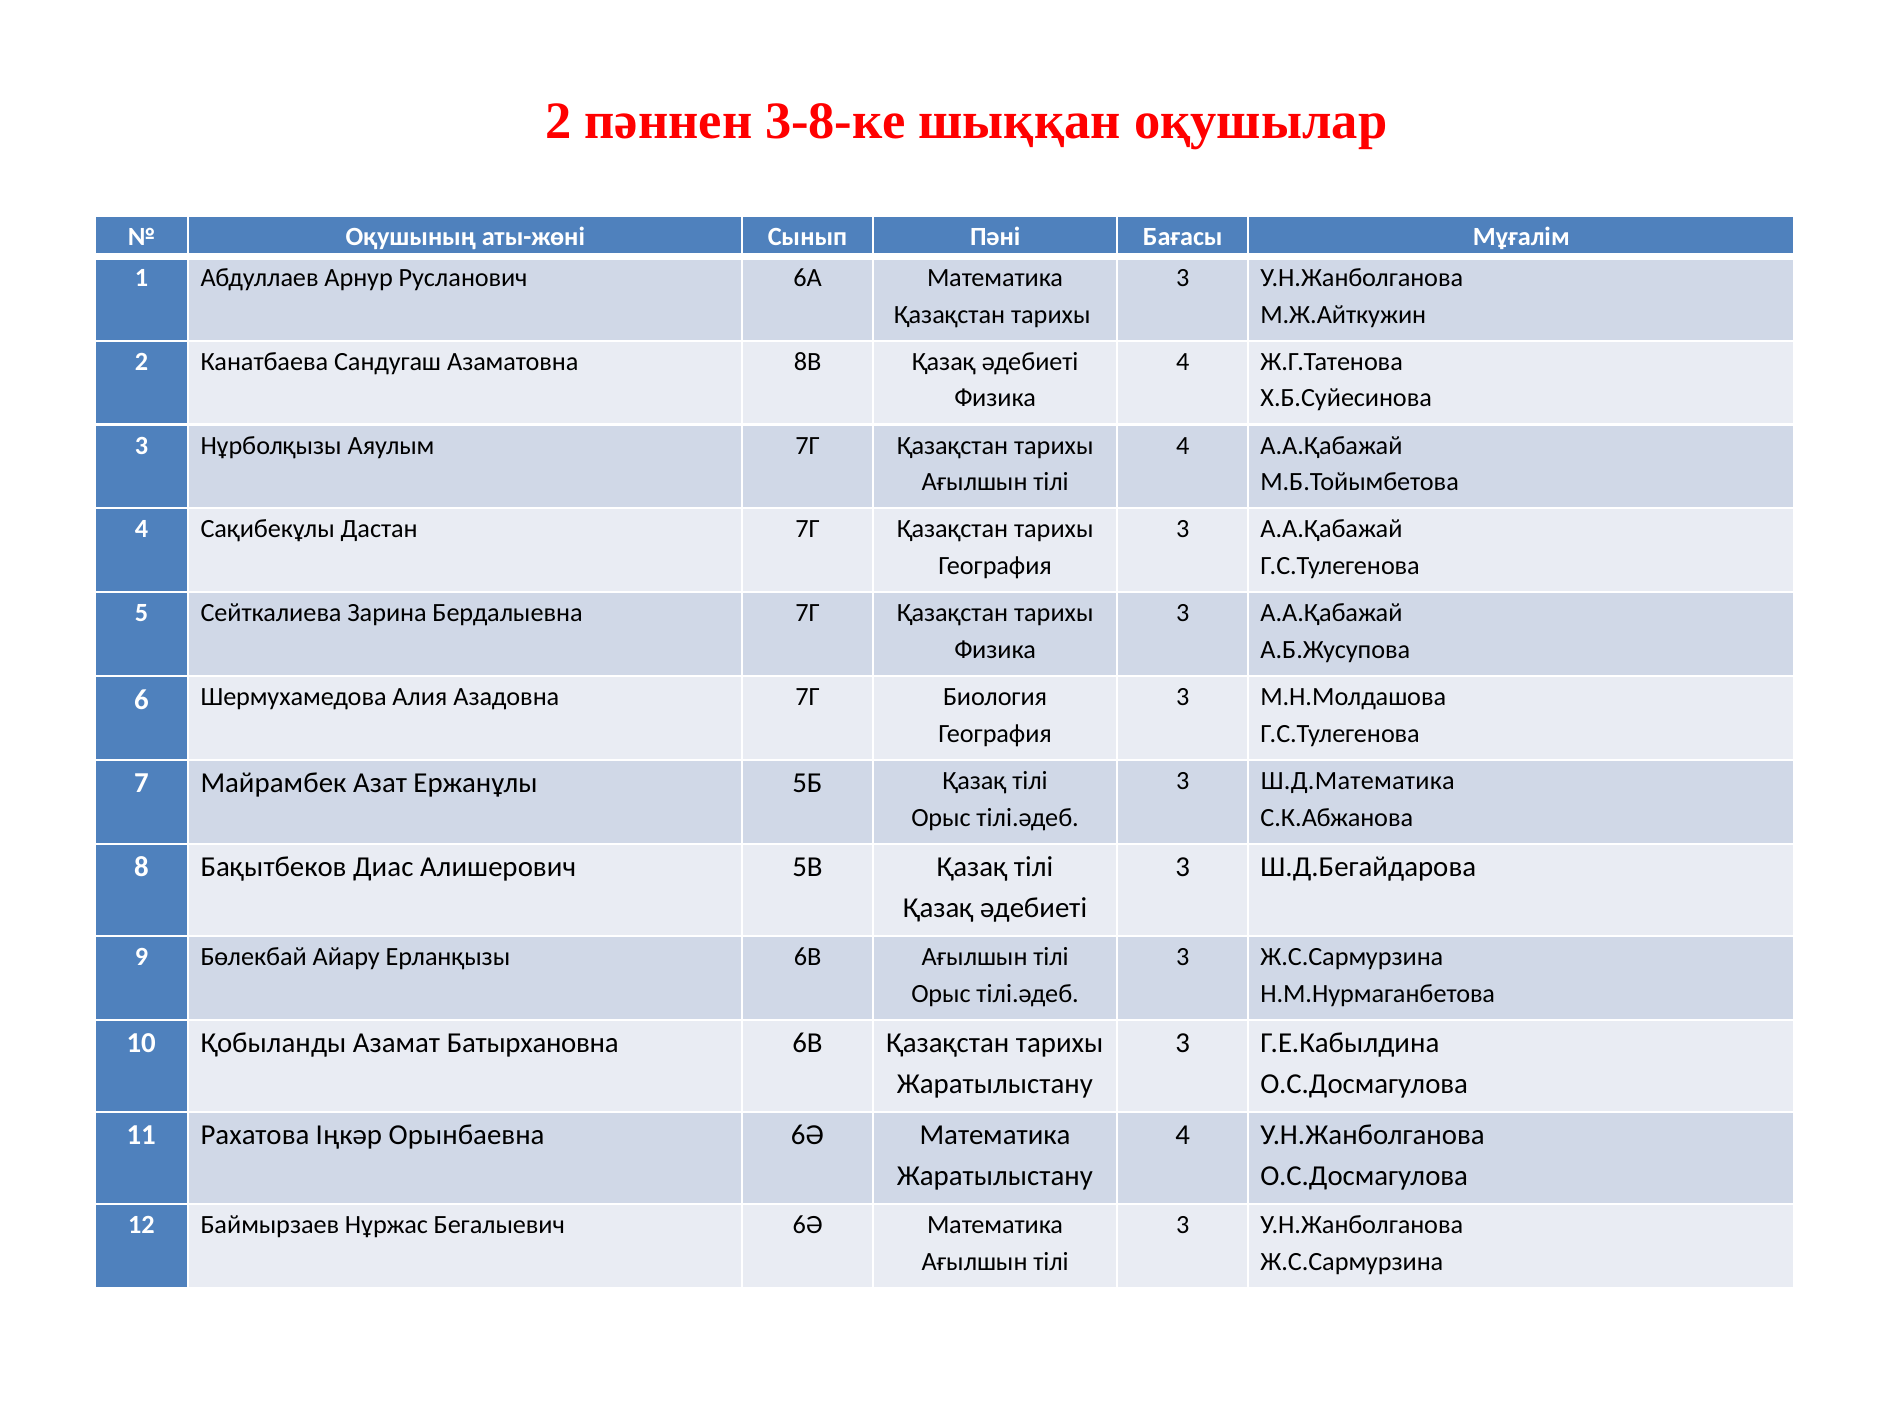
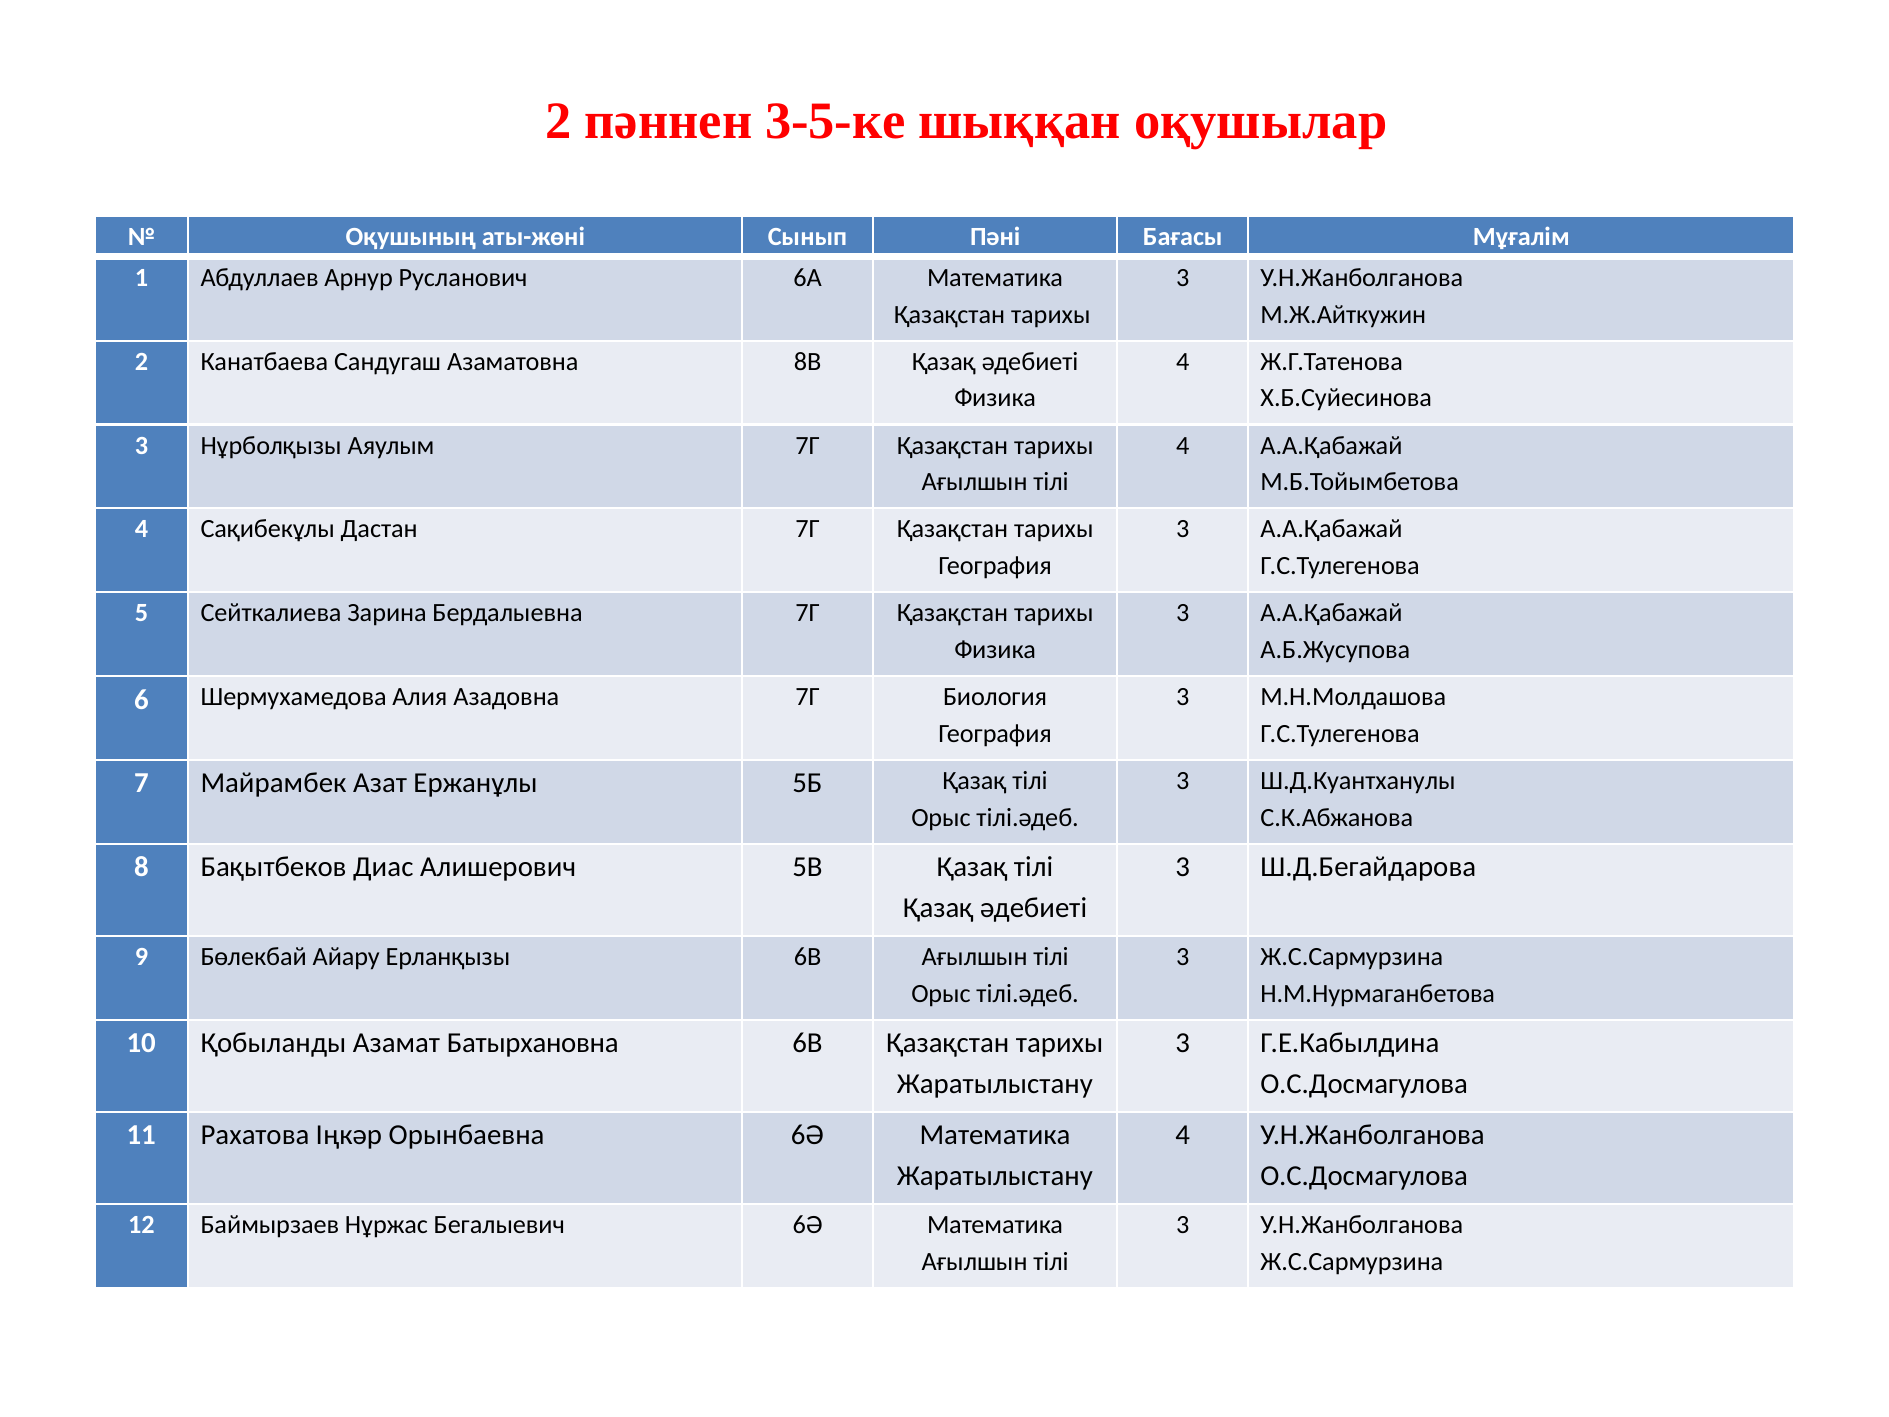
3-8-ке: 3-8-ке -> 3-5-ке (836, 121)
Ш.Д.Математика: Ш.Д.Математика -> Ш.Д.Куантханулы (1358, 781)
